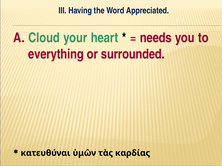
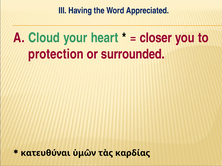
needs: needs -> closer (156, 38)
everything: everything -> protection (56, 54)
